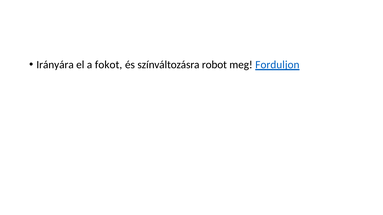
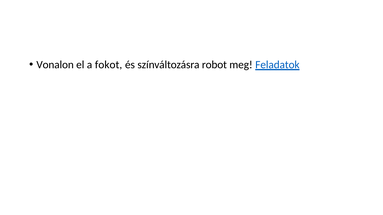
Irányára: Irányára -> Vonalon (55, 65)
Forduljon: Forduljon -> Feladatok (277, 65)
